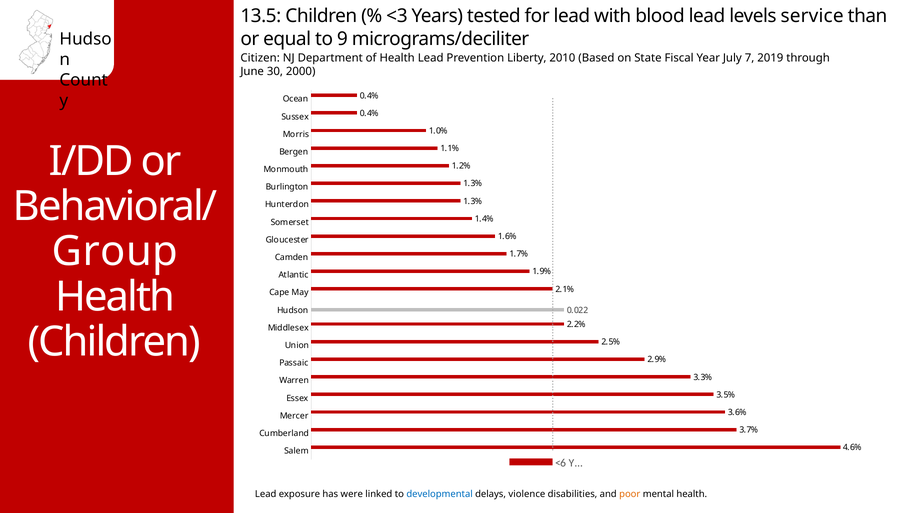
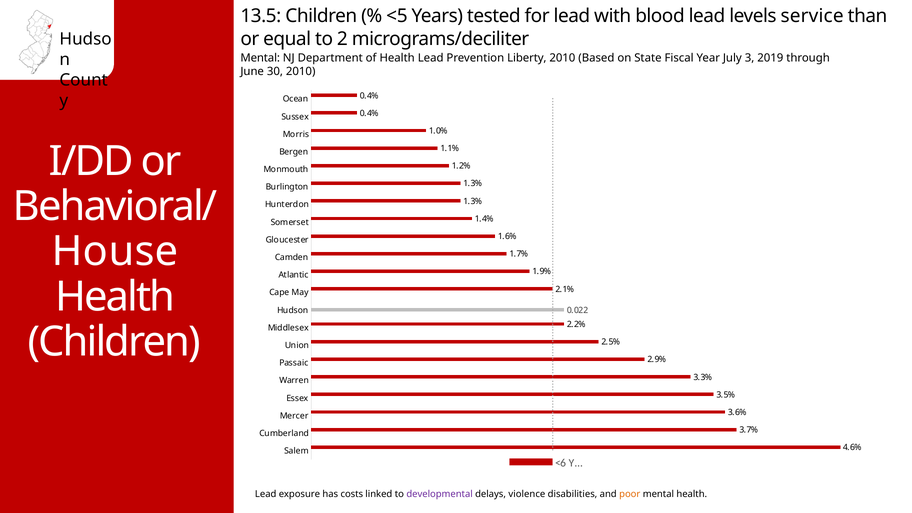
<3: <3 -> <5 (397, 16)
9: 9 -> 2 (342, 39)
Citizen: Citizen -> Mental (260, 58)
7: 7 -> 3 (750, 58)
30 2000: 2000 -> 2010 (301, 72)
Group: Group -> House (115, 252)
were: were -> costs (352, 494)
developmental colour: blue -> purple (440, 494)
